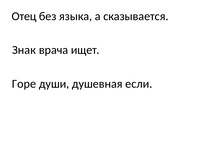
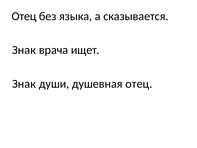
Горе: Горе -> Знак (24, 84)
душевная если: если -> отец (139, 84)
